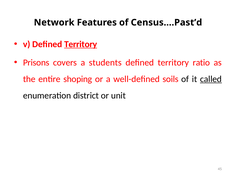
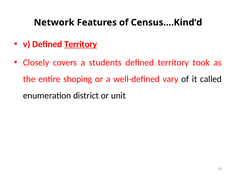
Census….Past’d: Census….Past’d -> Census….Kind’d (166, 22)
Prisons: Prisons -> Closely (36, 63)
ratio: ratio -> took (201, 63)
soils: soils -> vary (171, 79)
called underline: present -> none (211, 79)
